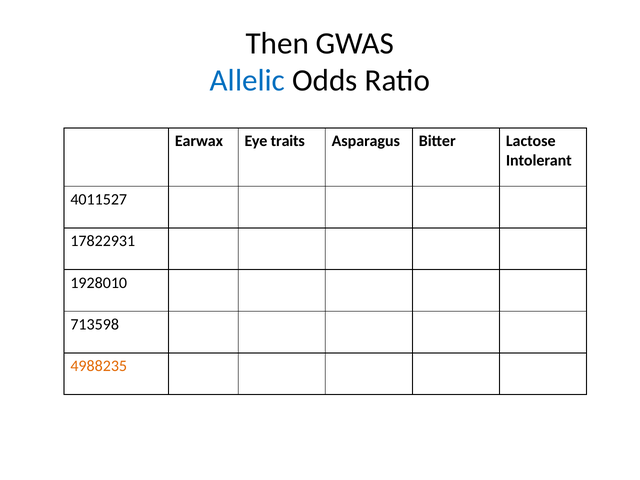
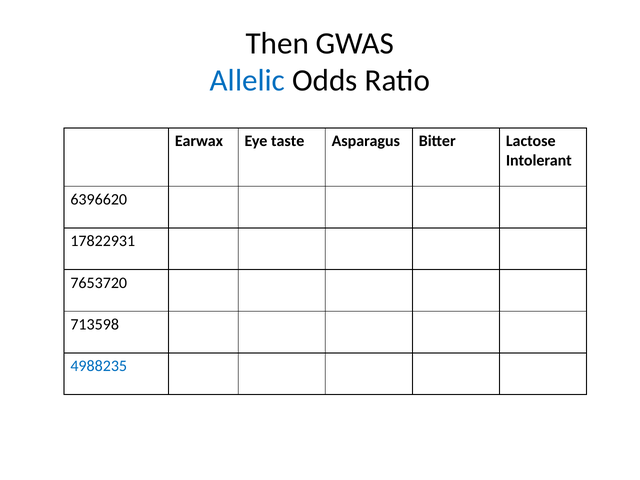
traits: traits -> taste (288, 141)
4011527: 4011527 -> 6396620 (99, 199)
1928010: 1928010 -> 7653720 (99, 283)
4988235 colour: orange -> blue (99, 366)
